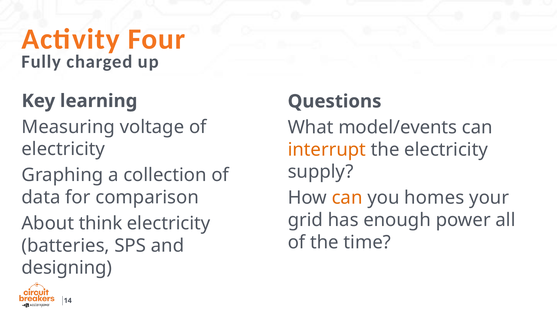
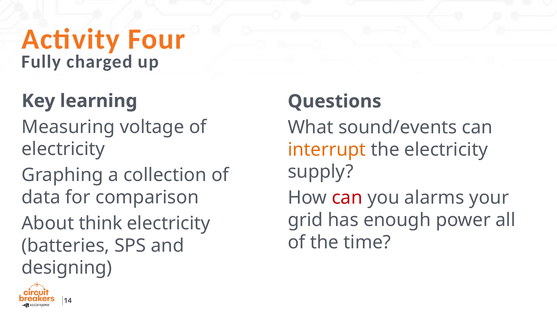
model/events: model/events -> sound/events (398, 127)
can colour: orange -> red (347, 198)
homes: homes -> alarms (434, 198)
